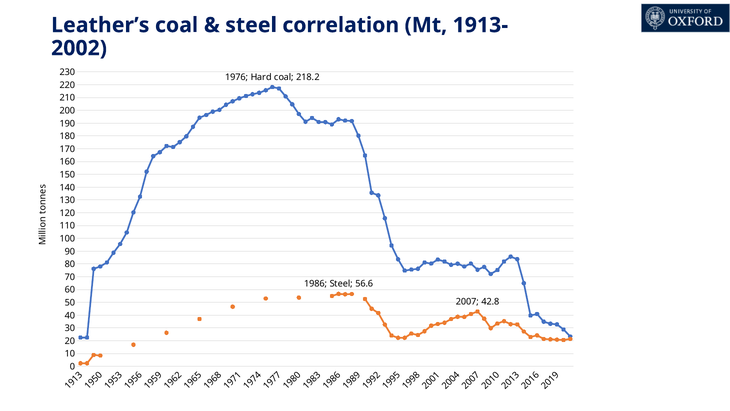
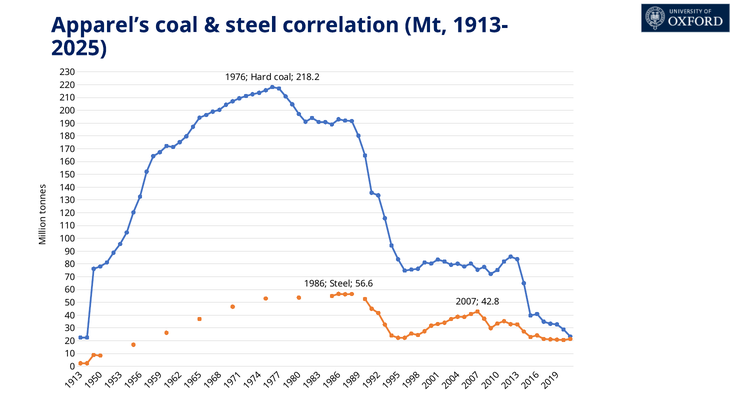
Leather’s: Leather’s -> Apparel’s (100, 25)
2002: 2002 -> 2025 (79, 48)
